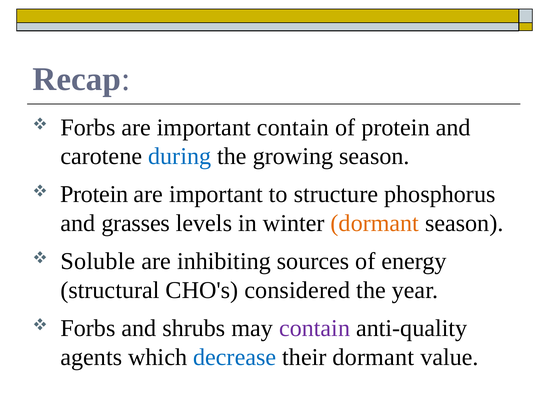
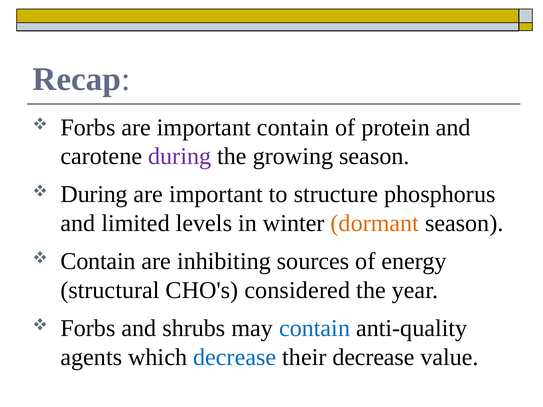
during colour: blue -> purple (180, 156)
Protein: Protein -> During (94, 194)
grasses: grasses -> limited (136, 223)
Soluble: Soluble -> Contain (98, 261)
contain colour: purple -> blue (315, 328)
their dormant: dormant -> decrease (373, 357)
